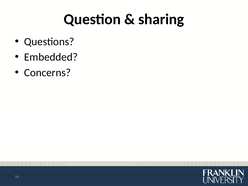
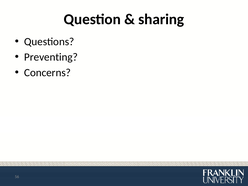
Embedded: Embedded -> Preventing (51, 57)
